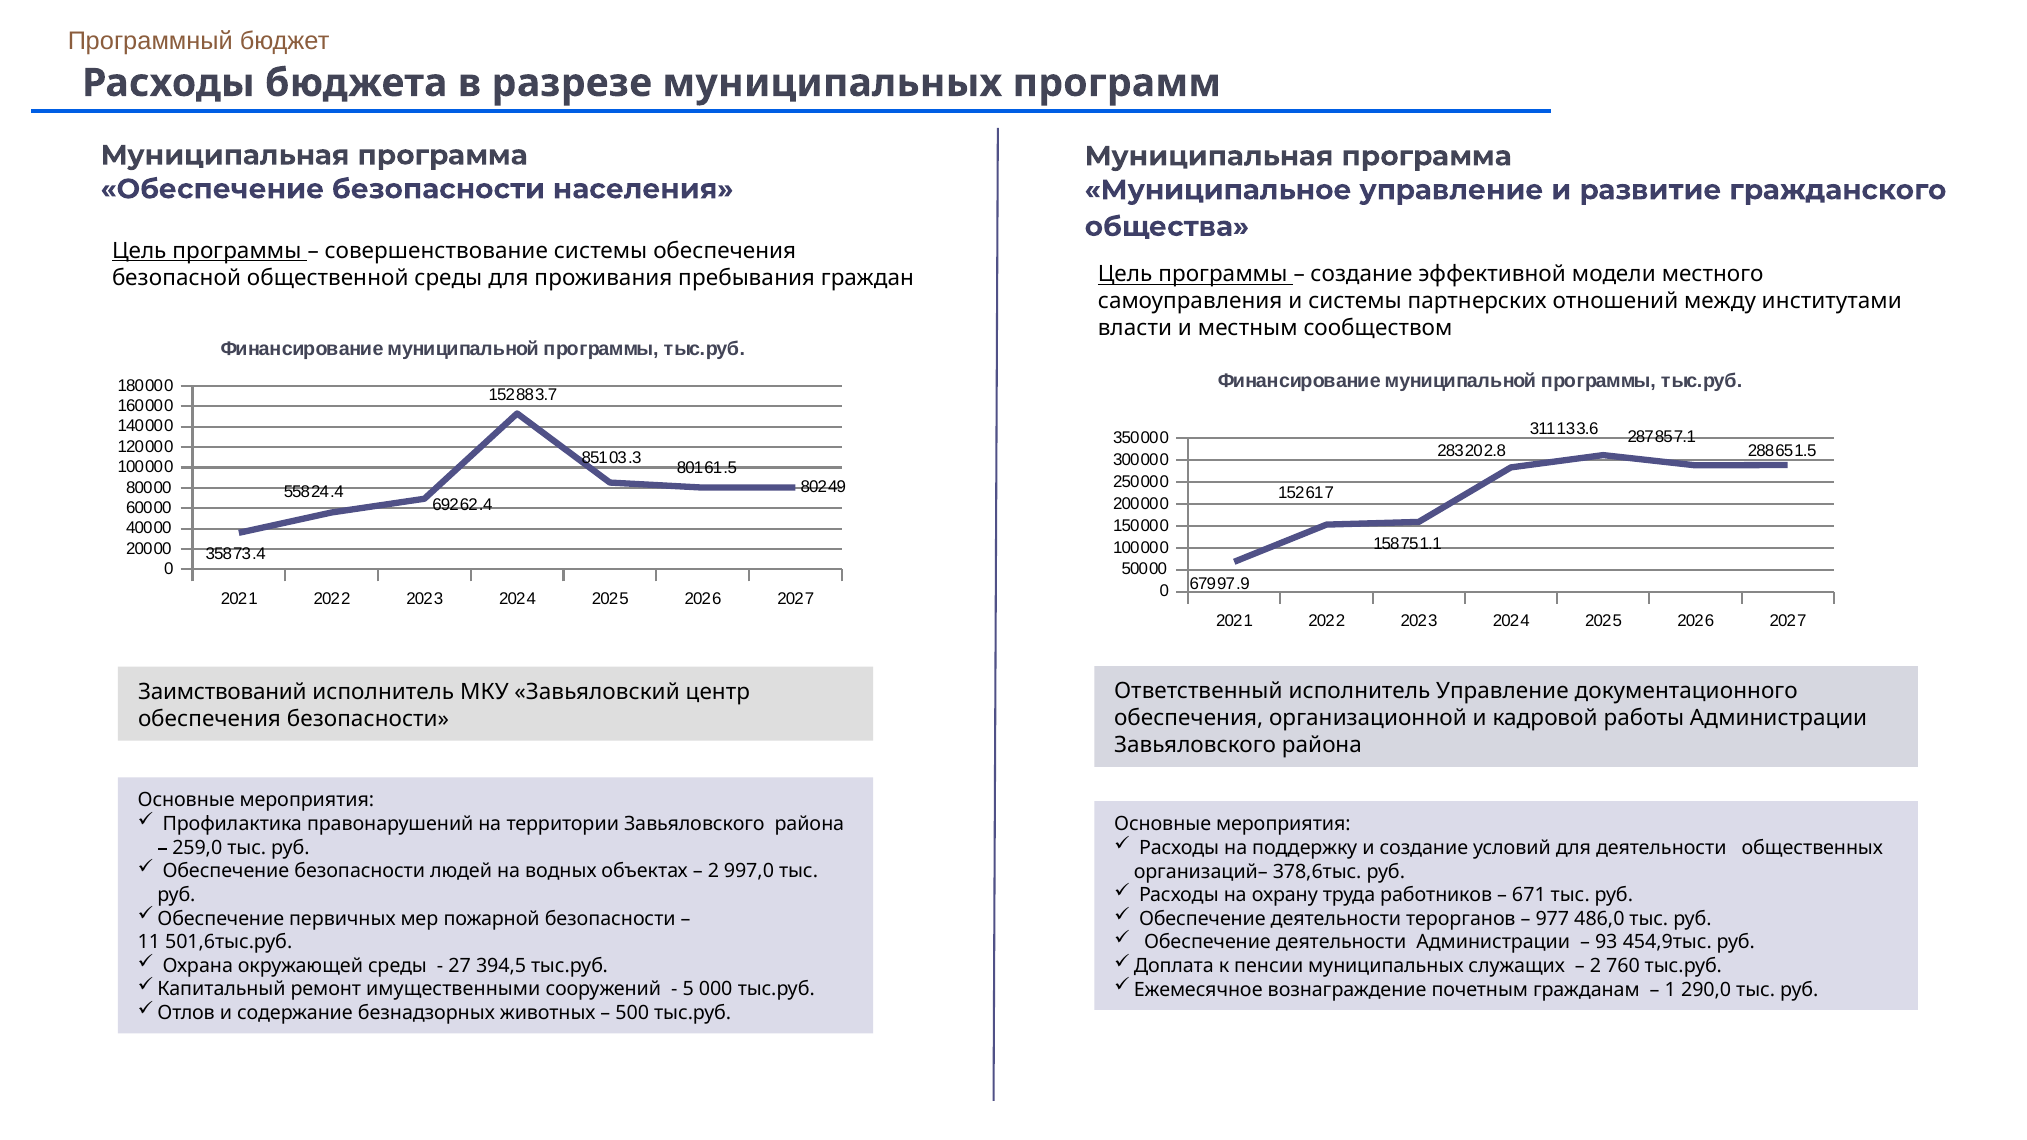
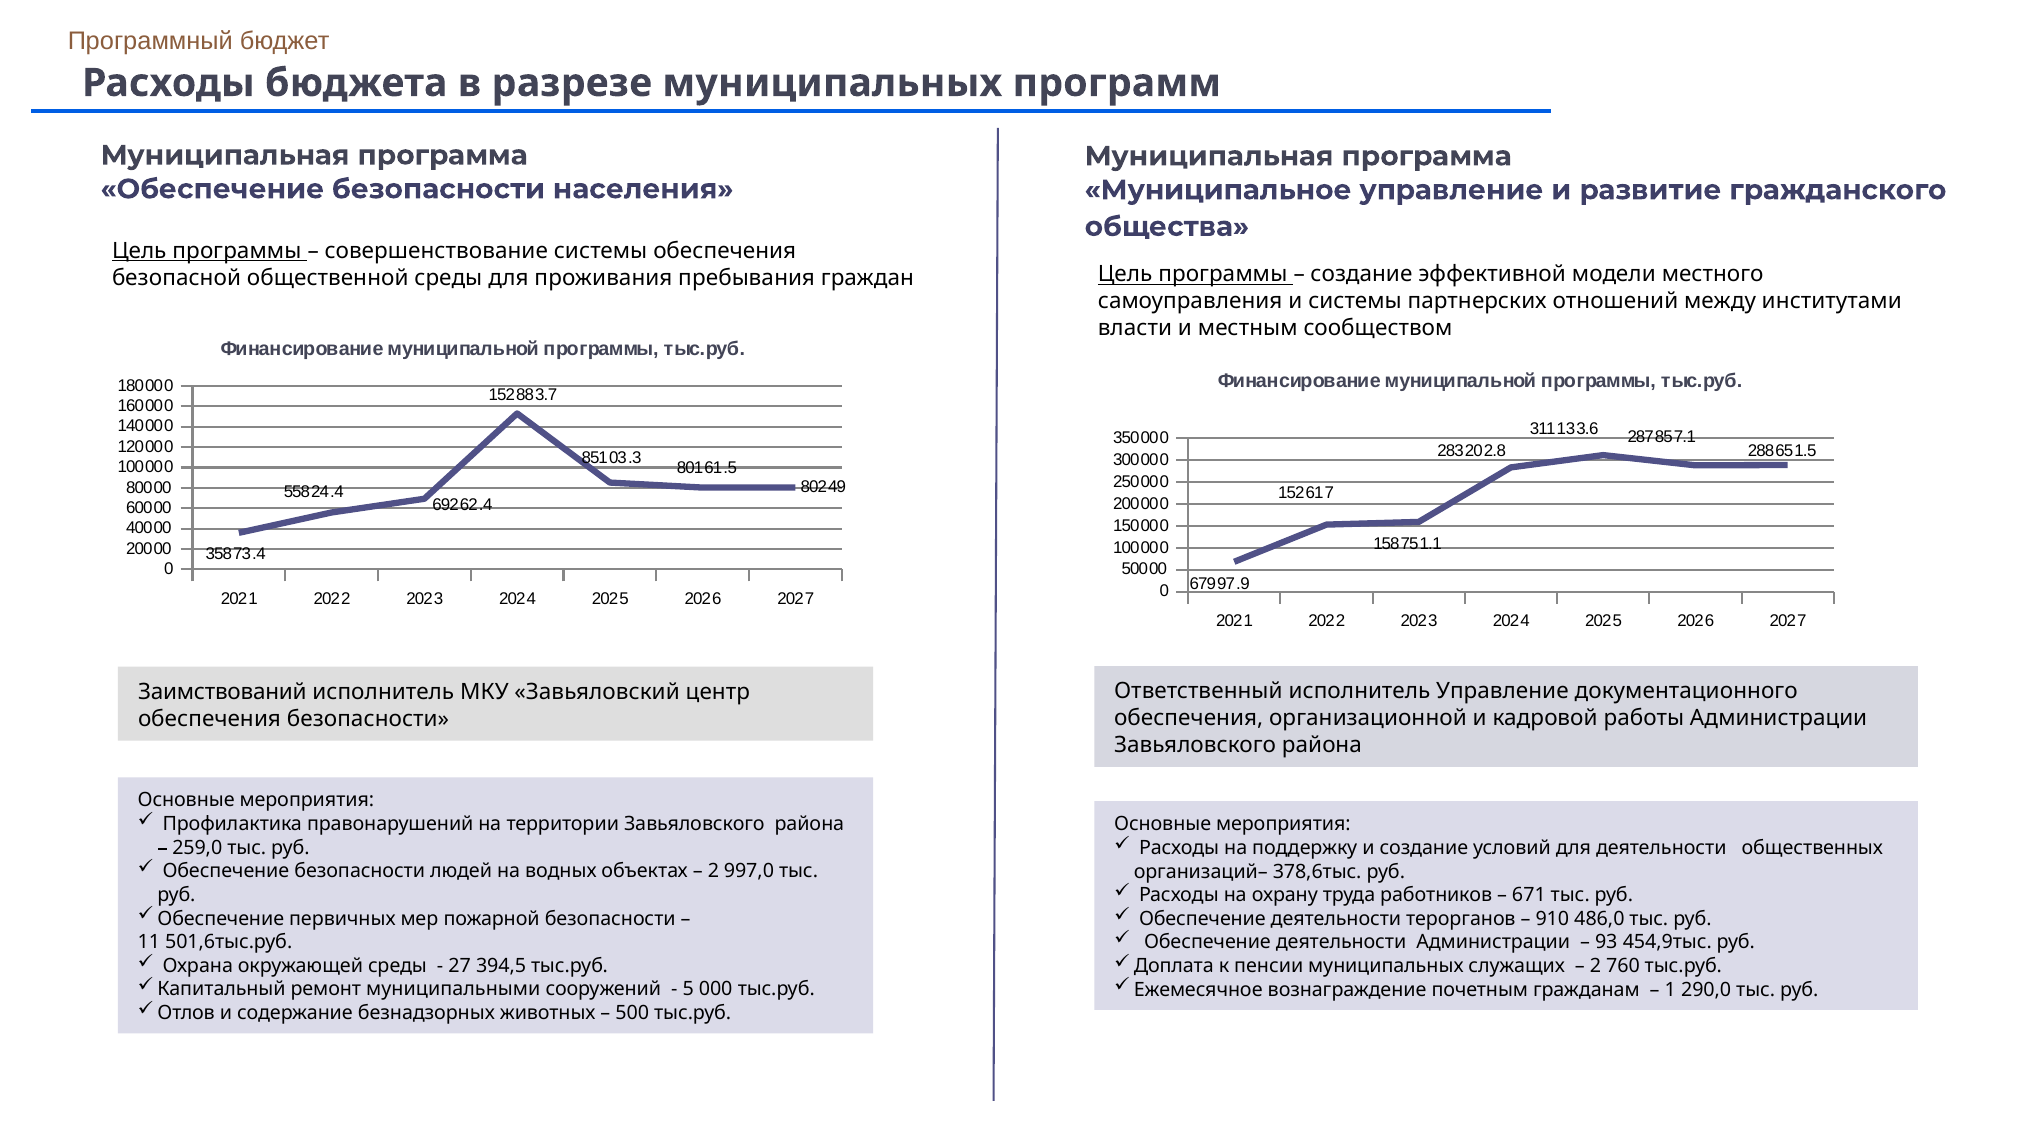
977: 977 -> 910 (1552, 919)
имущественными: имущественными -> муниципальными (453, 990)
